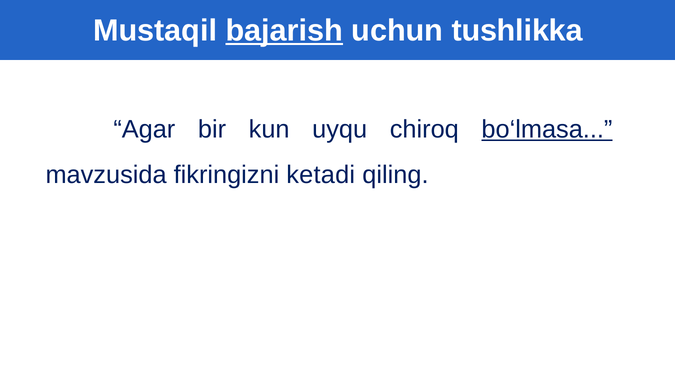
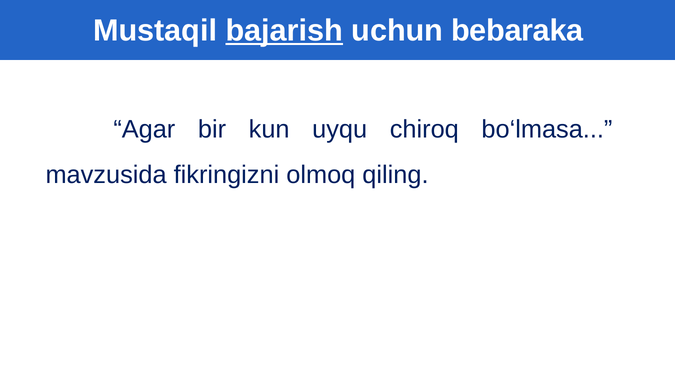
tushlikka: tushlikka -> bebaraka (517, 31)
bo‘lmasa underline: present -> none (547, 129)
ketadi: ketadi -> olmoq (321, 175)
